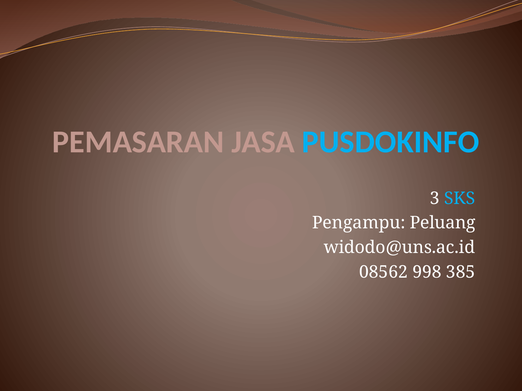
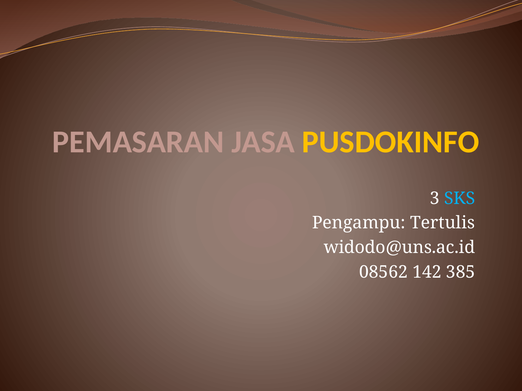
PUSDOKINFO colour: light blue -> yellow (391, 142)
Peluang: Peluang -> Tertulis (443, 223)
998: 998 -> 142 (427, 272)
